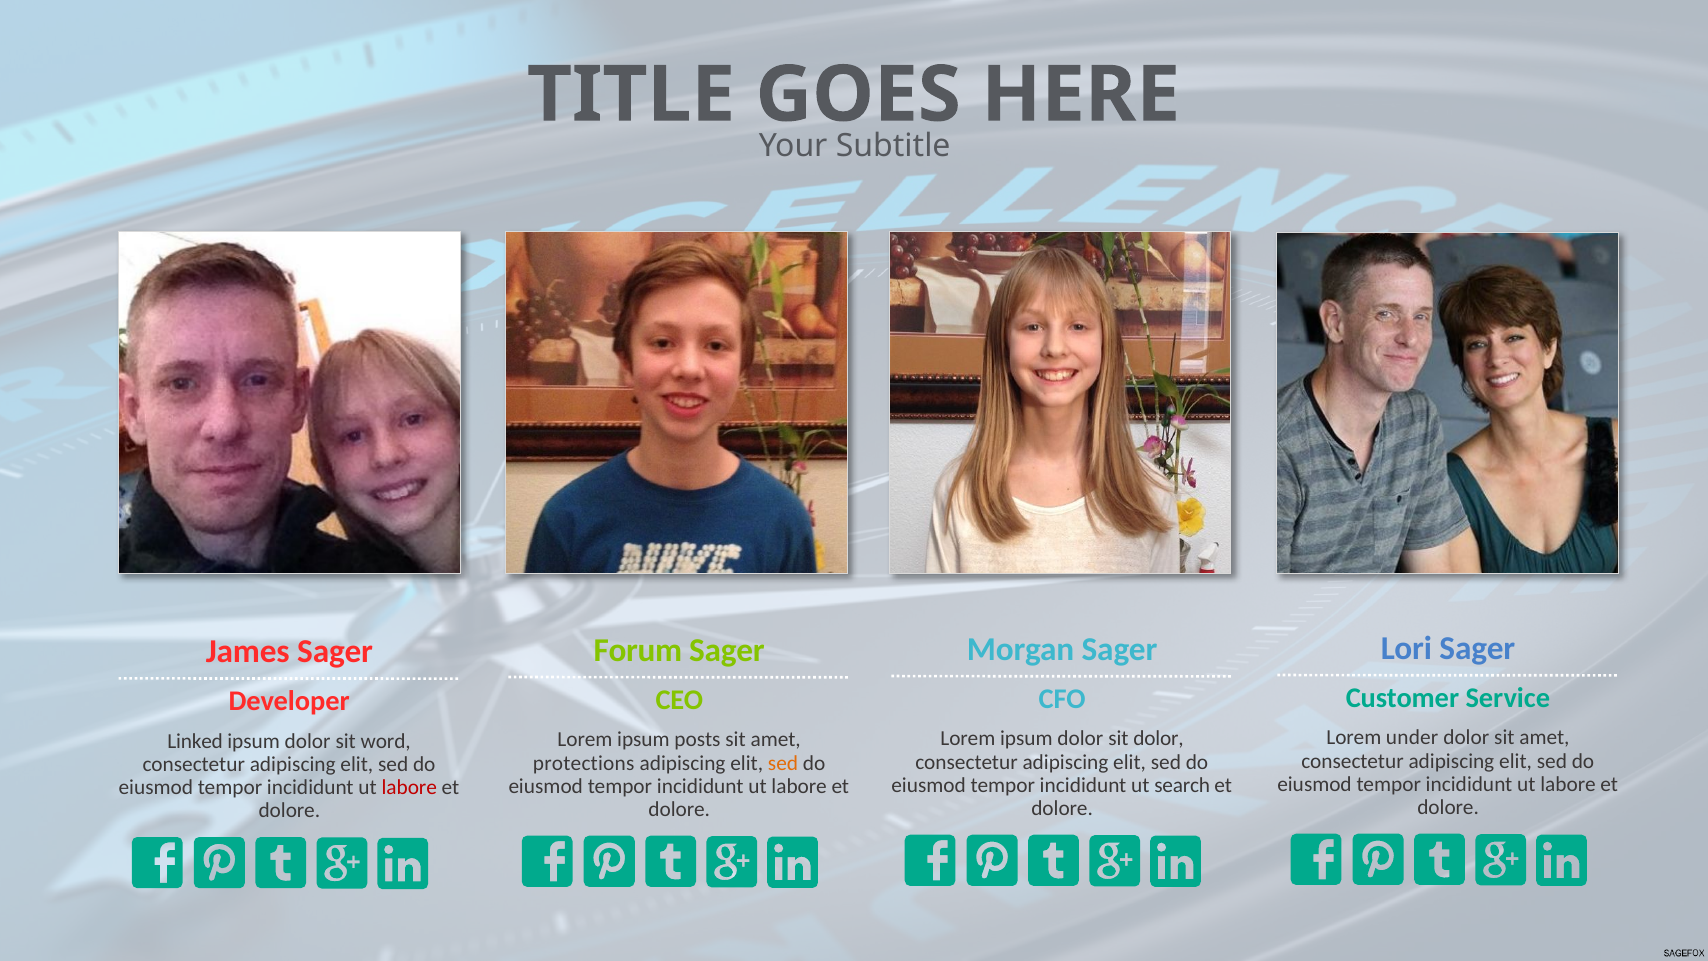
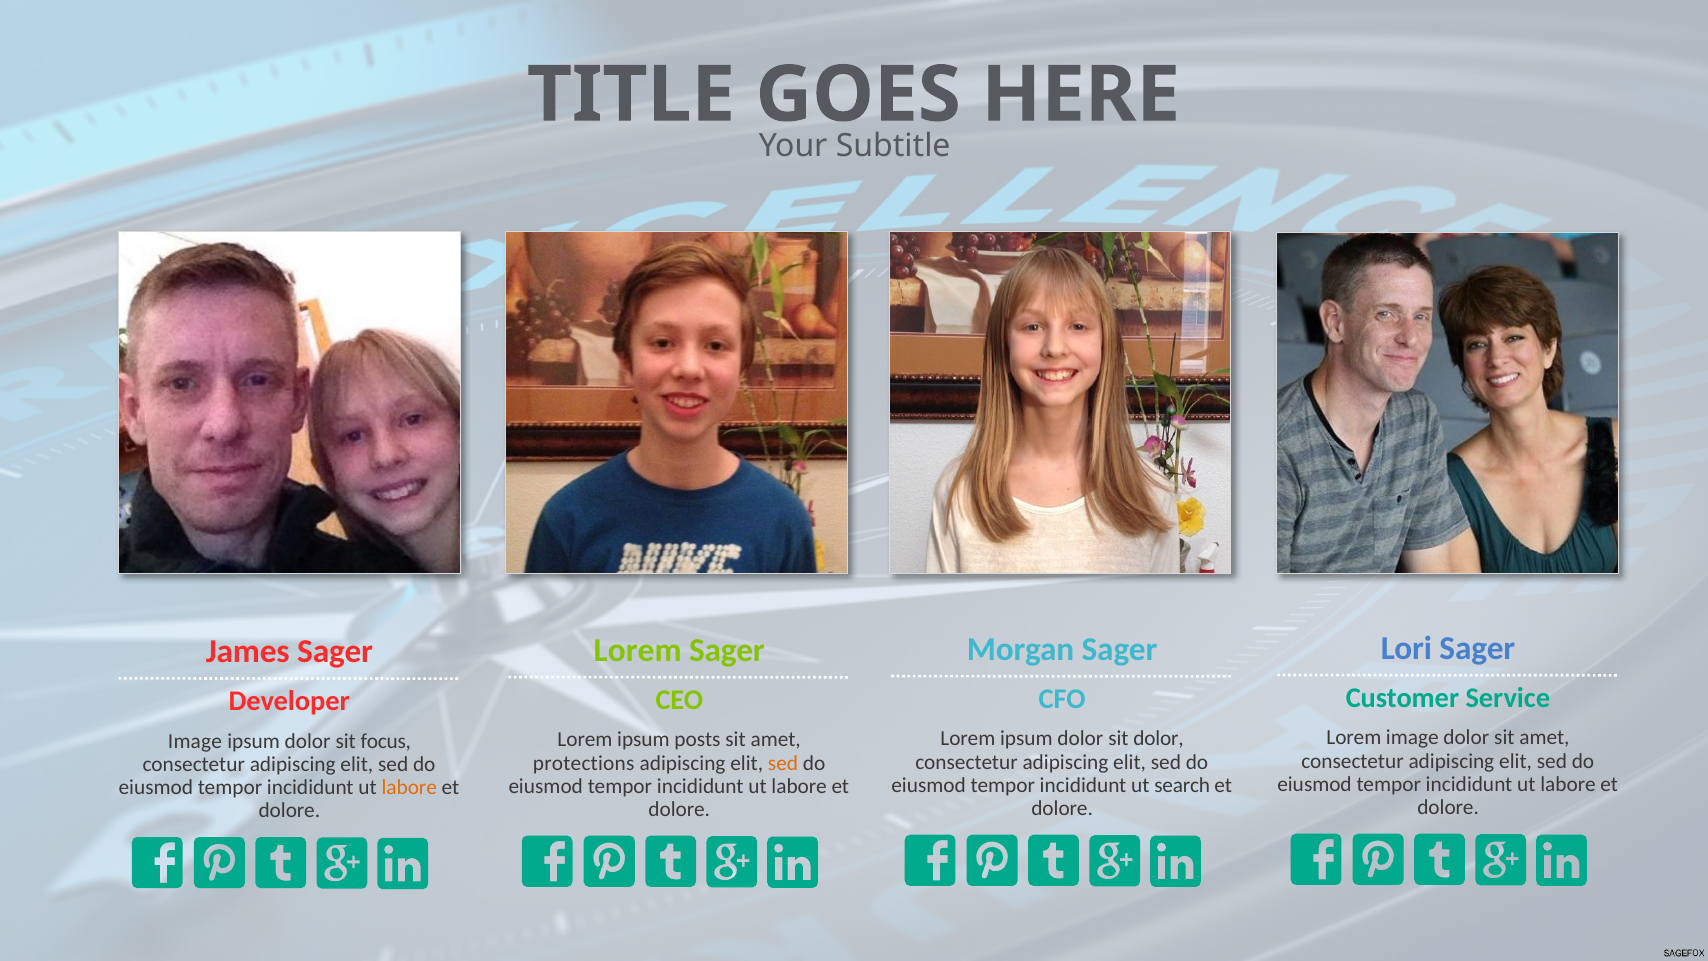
Forum: Forum -> Lorem (638, 650)
Lorem under: under -> image (1412, 738)
Linked: Linked -> Image (195, 741)
word: word -> focus (386, 741)
labore colour: red -> orange (409, 787)
